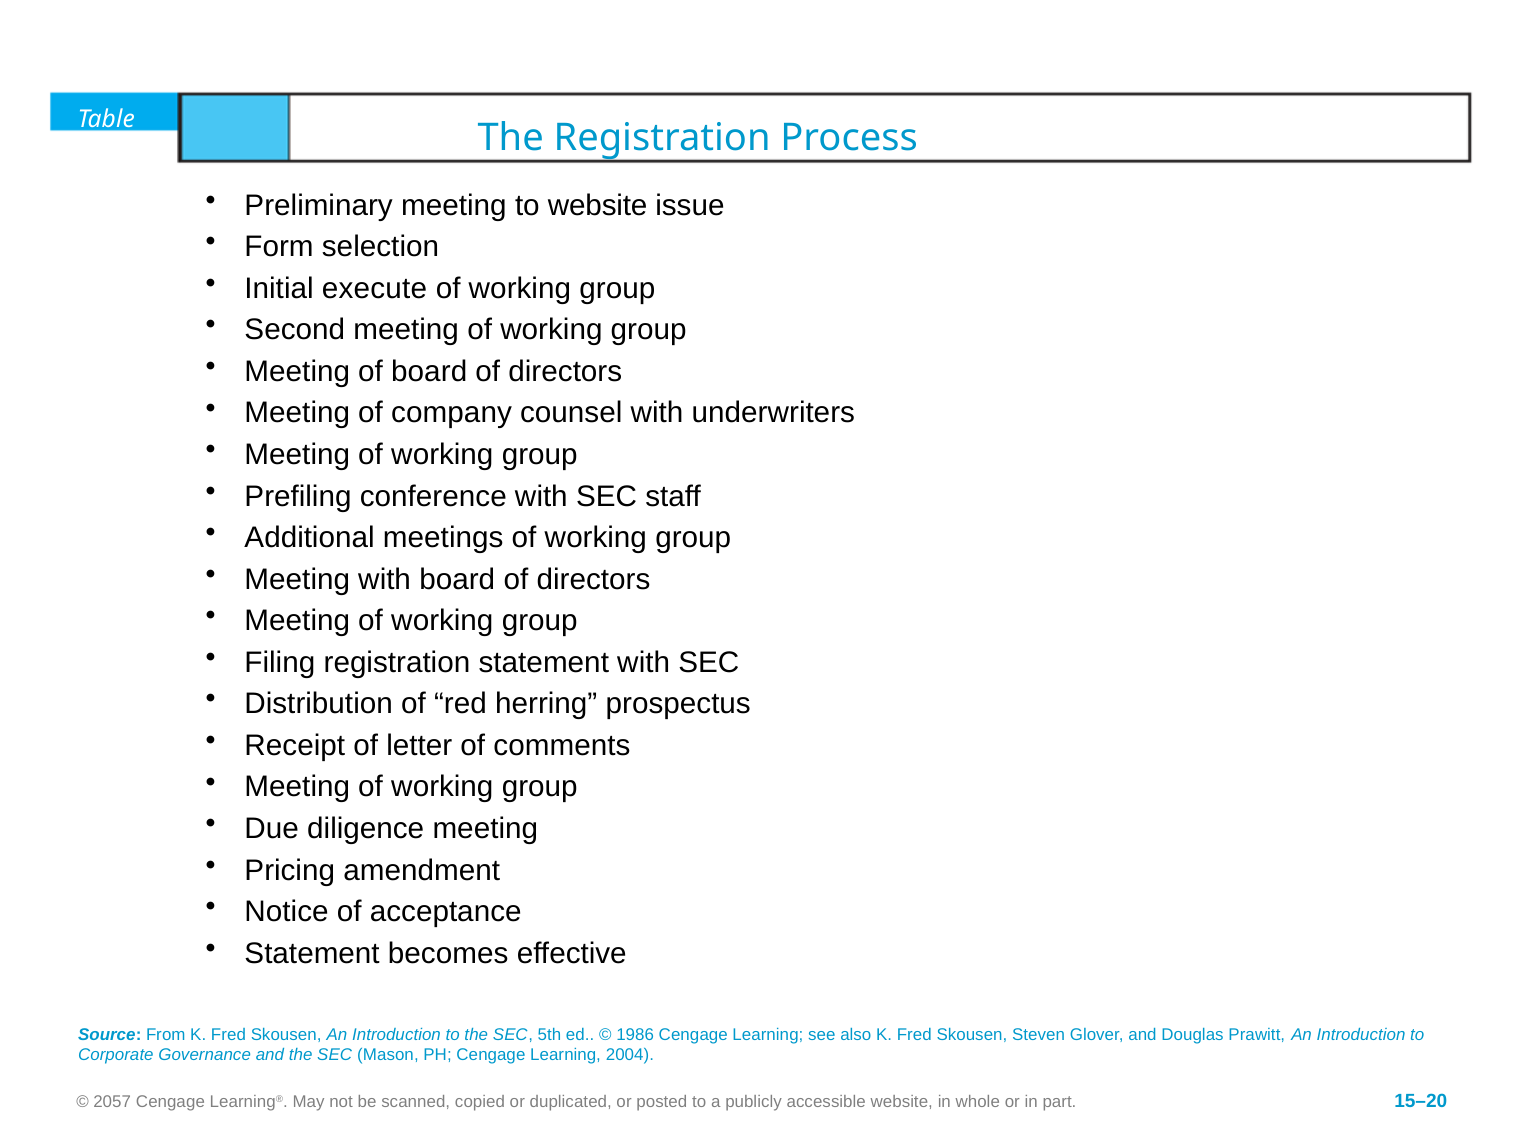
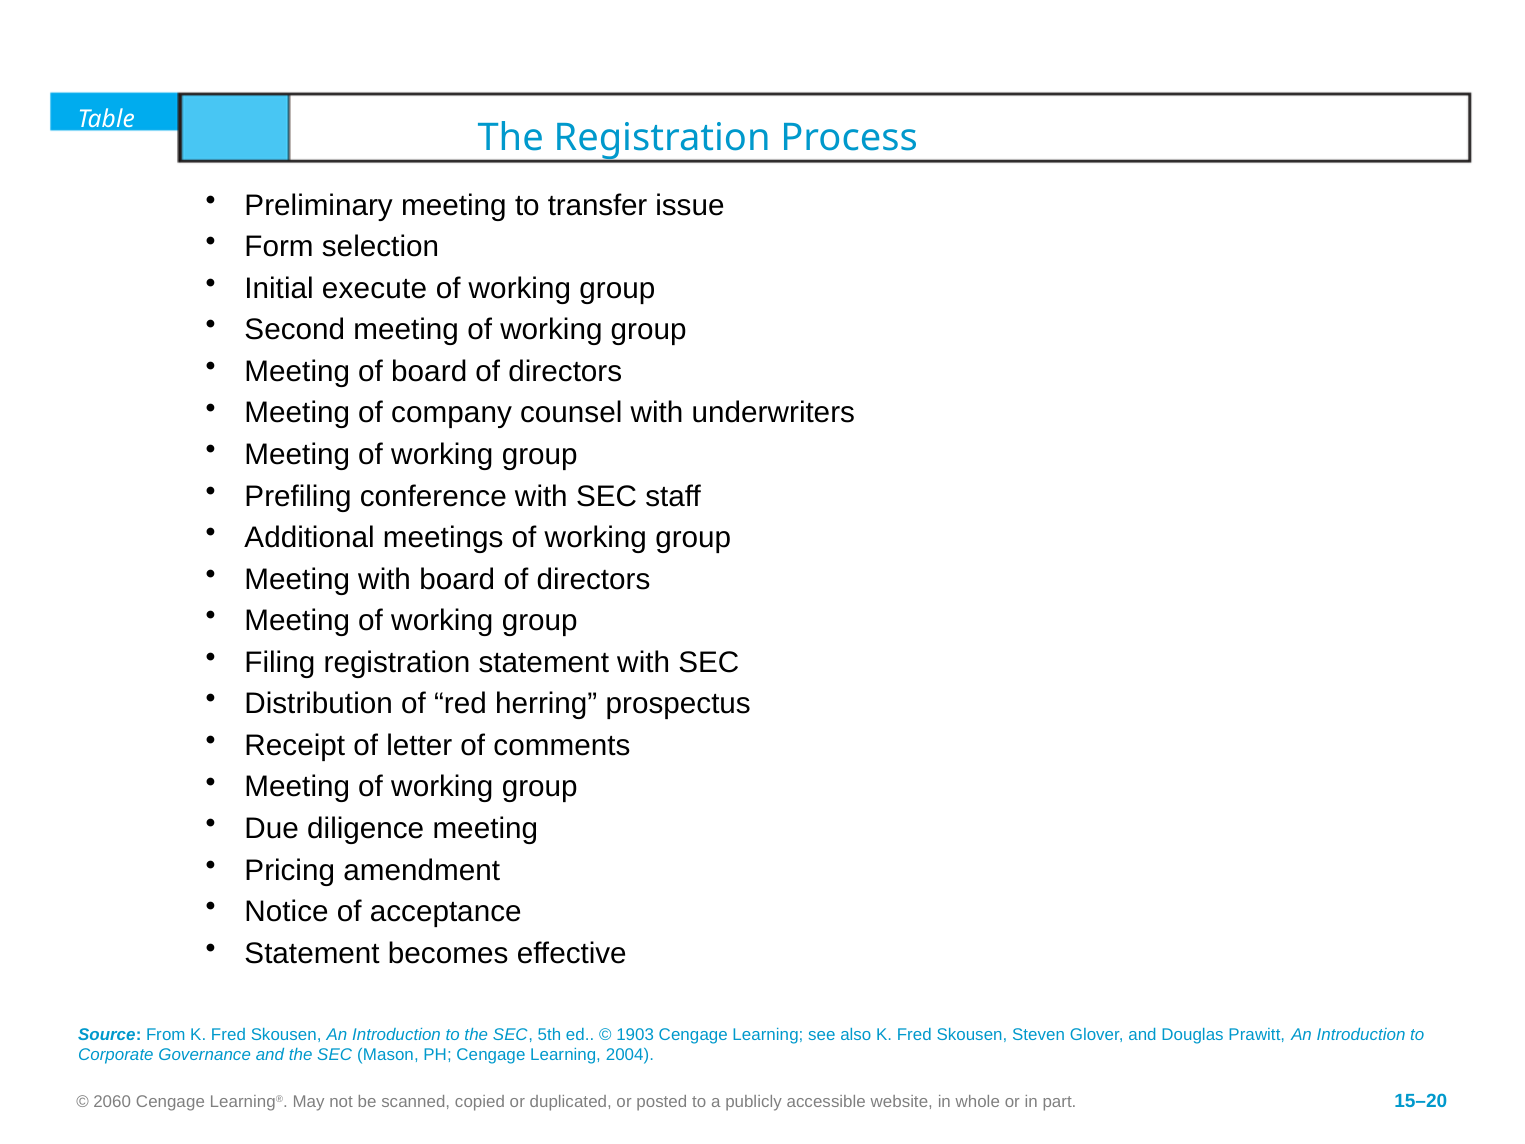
to website: website -> transfer (598, 205)
1986: 1986 -> 1903 (635, 1035)
2057: 2057 -> 2060 (112, 1102)
